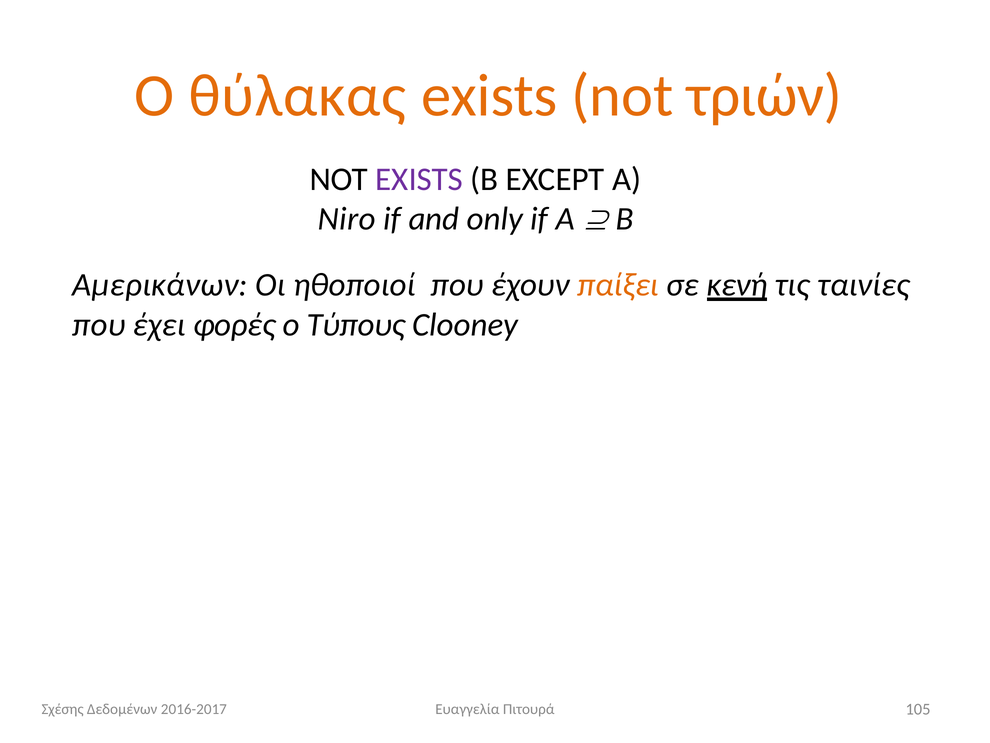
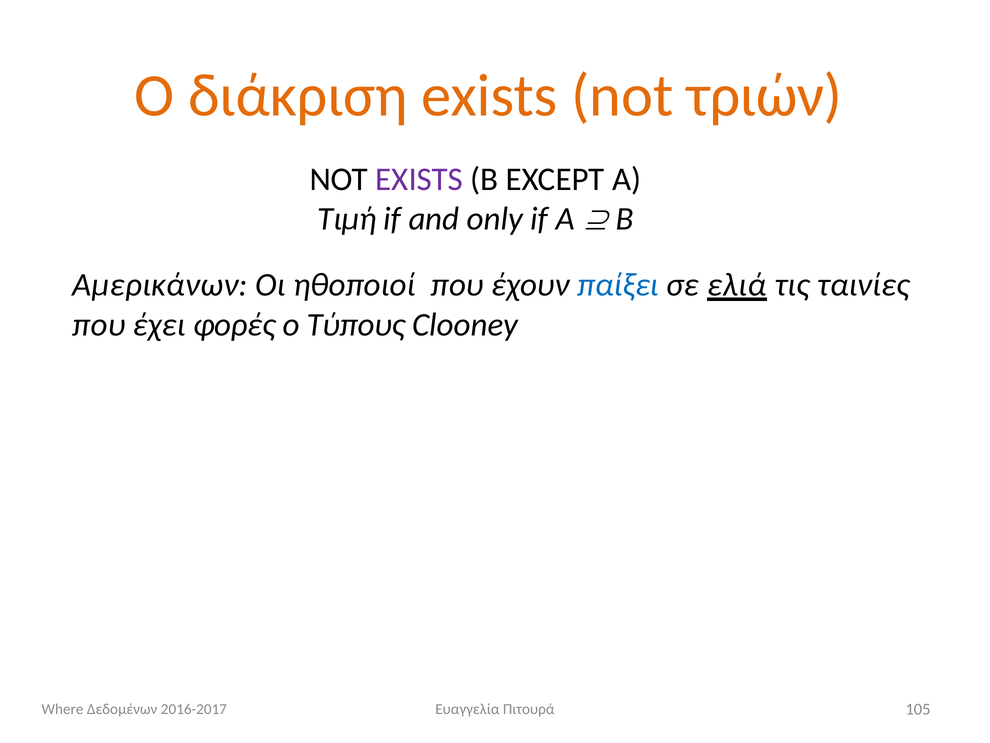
θύλακας: θύλακας -> διάκριση (298, 96)
Niro: Niro -> Τιμή (347, 219)
παίξει colour: orange -> blue (618, 285)
κενή: κενή -> ελιά (737, 285)
Σχέσης: Σχέσης -> Where (62, 709)
